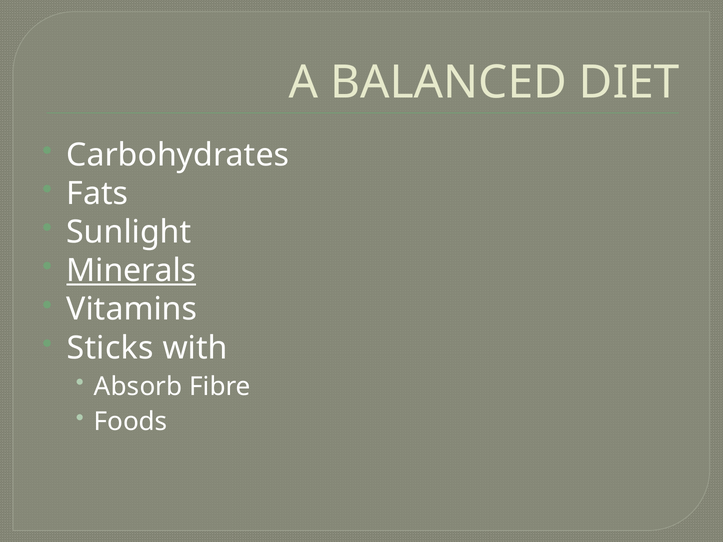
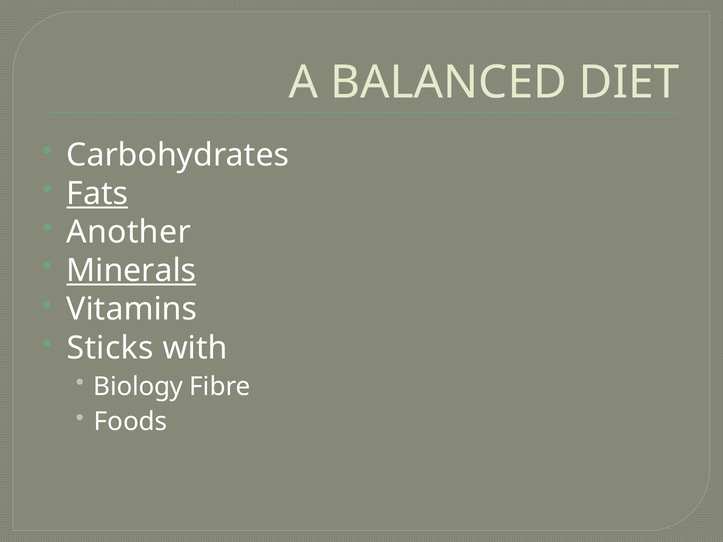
Fats underline: none -> present (97, 194)
Sunlight: Sunlight -> Another (129, 232)
Absorb: Absorb -> Biology (138, 387)
